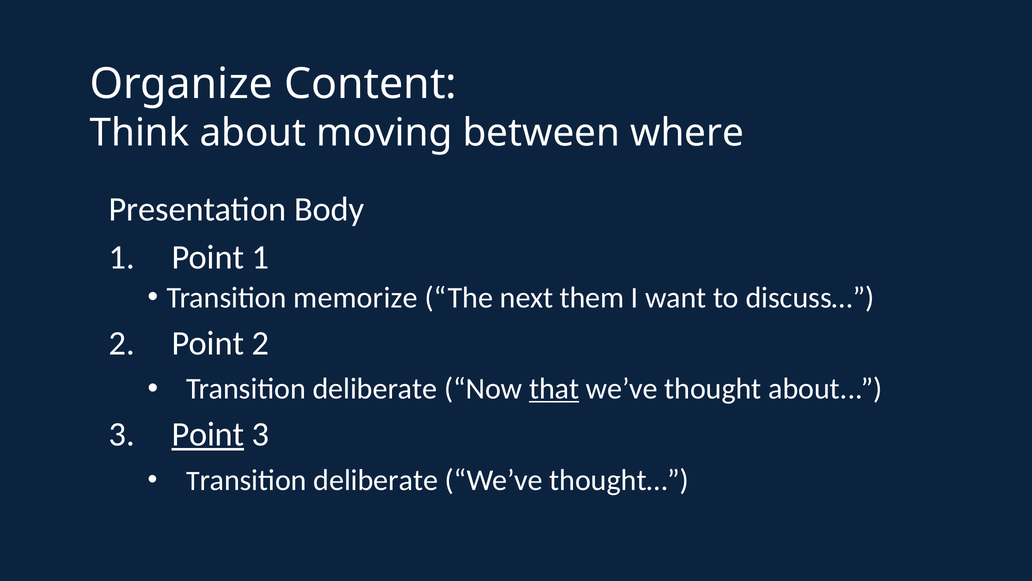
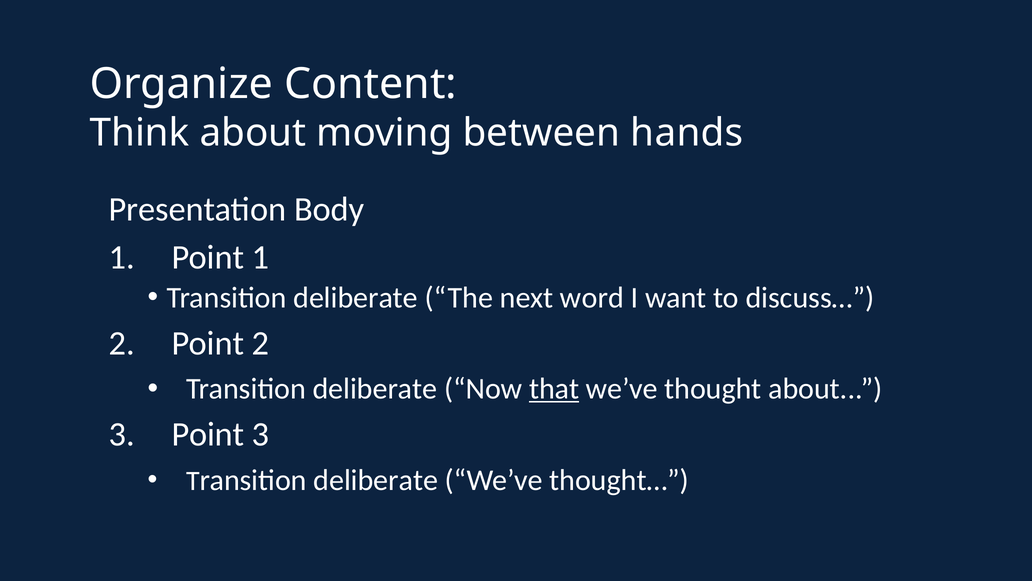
where: where -> hands (687, 133)
memorize: memorize -> deliberate (356, 297)
them: them -> word (592, 297)
Point underline: present -> none (208, 434)
